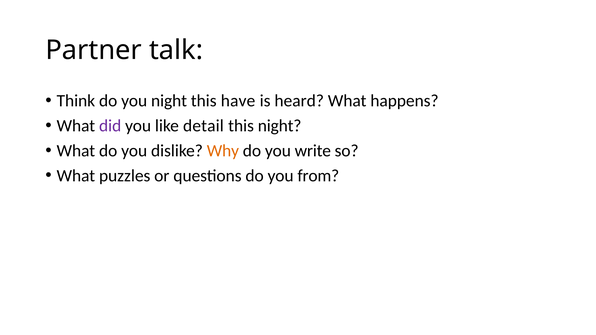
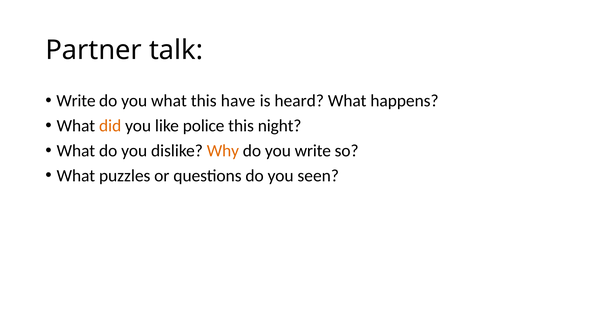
Think: Think -> Write (76, 101)
you night: night -> what (169, 101)
did colour: purple -> orange (110, 126)
detail: detail -> police (204, 126)
from: from -> seen (318, 176)
